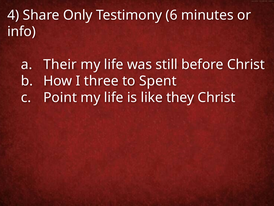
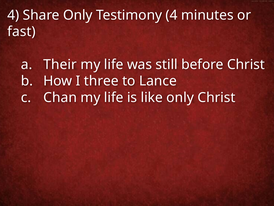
Testimony 6: 6 -> 4 (172, 15)
info: info -> fast (21, 32)
Spent: Spent -> Lance (158, 81)
Point: Point -> Chan (60, 97)
like they: they -> only (180, 97)
